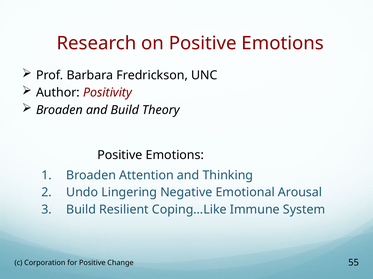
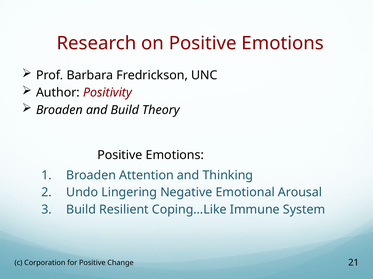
55: 55 -> 21 (354, 263)
